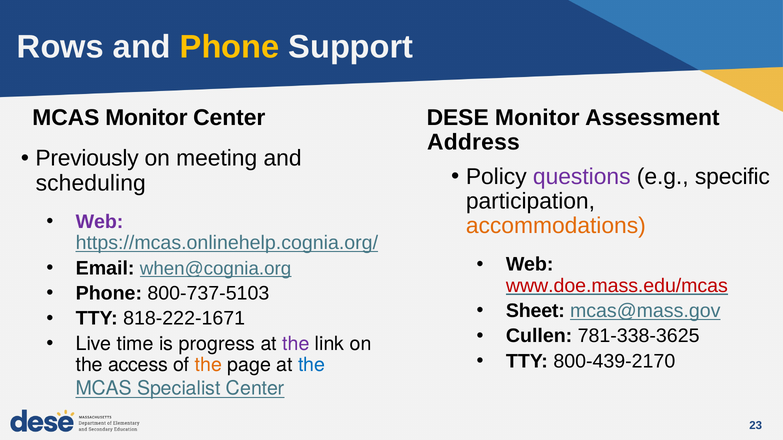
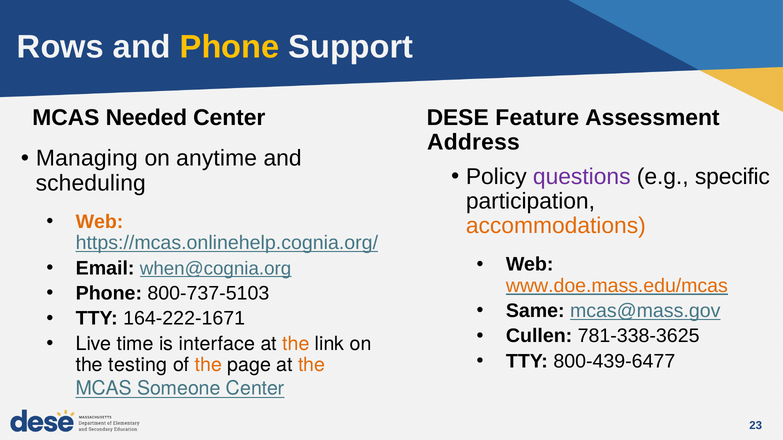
MCAS Monitor: Monitor -> Needed (146, 118)
DESE Monitor: Monitor -> Feature (537, 118)
Previously: Previously -> Managing (87, 159)
meeting: meeting -> anytime (217, 159)
Web colour: purple -> orange (100, 222)
www.doe.mass.edu/mcas colour: red -> orange (617, 286)
Sheet: Sheet -> Same (535, 311)
818-222-1671: 818-222-1671 -> 164-222-1671 (184, 319)
progress: progress -> interface (217, 344)
the colour: purple -> orange (296, 344)
800-439-2170: 800-439-2170 -> 800-439-6477 (614, 362)
access: access -> testing (138, 365)
the colour: blue -> orange (312, 365)
Specialist: Specialist -> Someone (179, 389)
